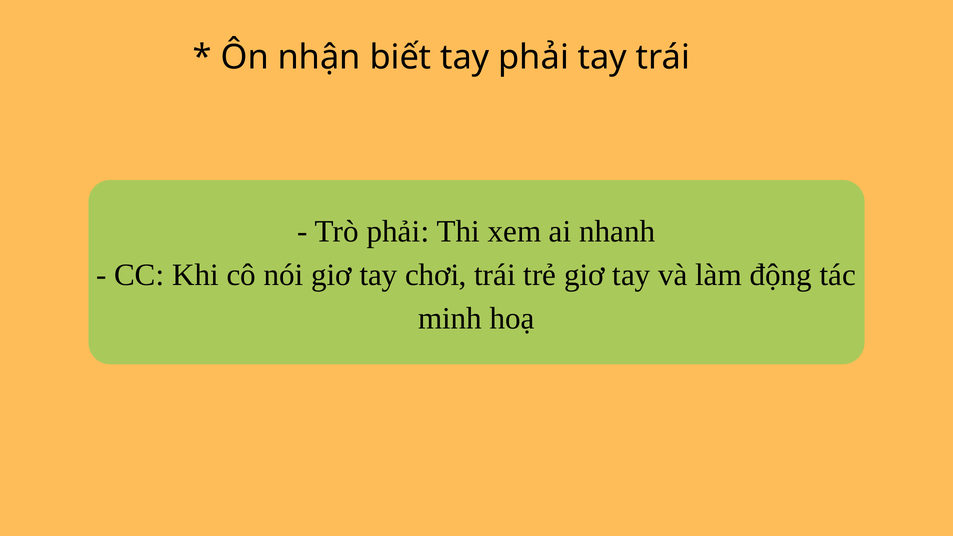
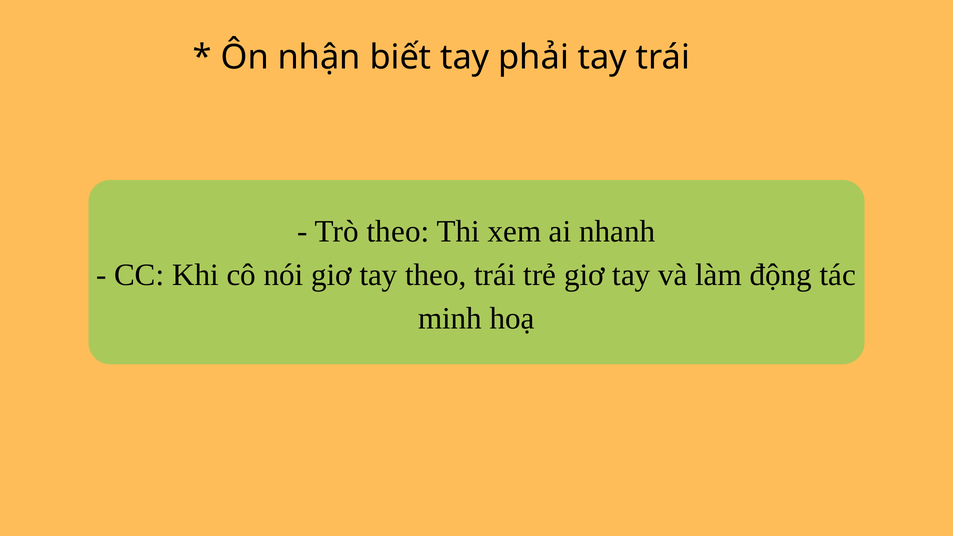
Trò phải: phải -> theo (398, 231)
tay chơi: chơi -> theo (436, 275)
